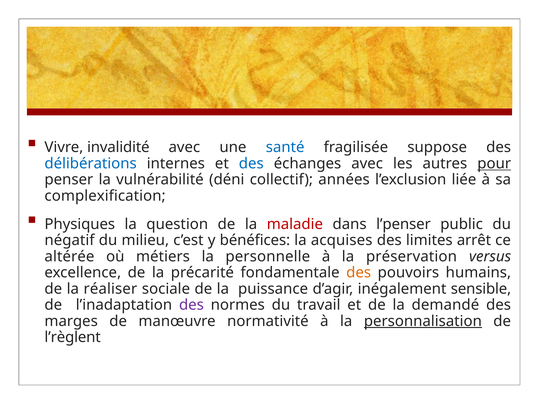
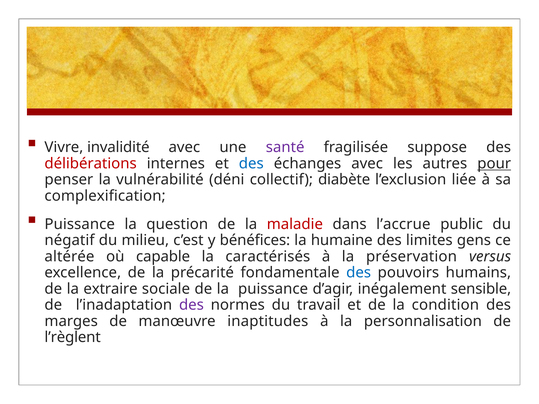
santé colour: blue -> purple (285, 147)
délibérations colour: blue -> red (91, 164)
années: années -> diabète (344, 180)
Physiques: Physiques -> Puissance (80, 224)
l’penser: l’penser -> l’accrue (403, 224)
acquises: acquises -> humaine (342, 240)
arrêt: arrêt -> gens (474, 240)
métiers: métiers -> capable (163, 257)
personnelle: personnelle -> caractérisés (268, 257)
des colour: orange -> blue (359, 273)
réaliser: réaliser -> extraire (111, 289)
demandé: demandé -> condition (445, 305)
normativité: normativité -> inaptitudes (268, 321)
personnalisation underline: present -> none (423, 321)
